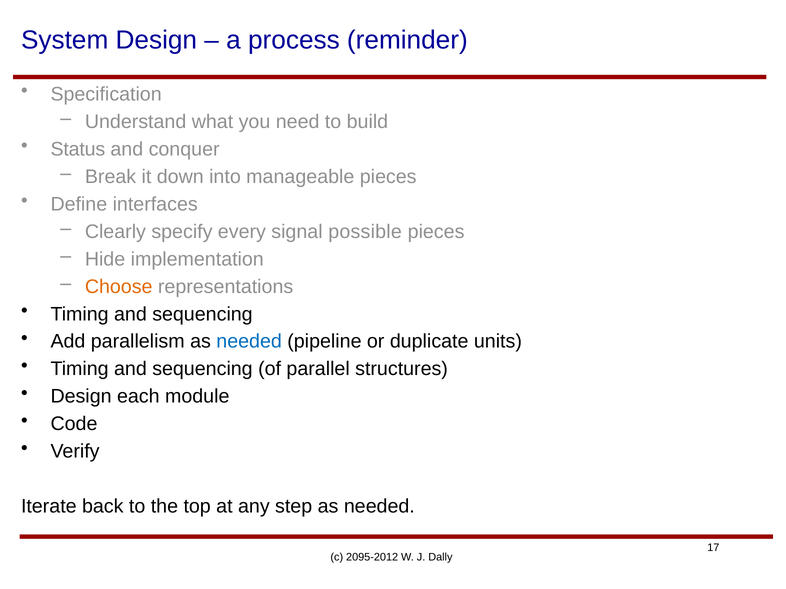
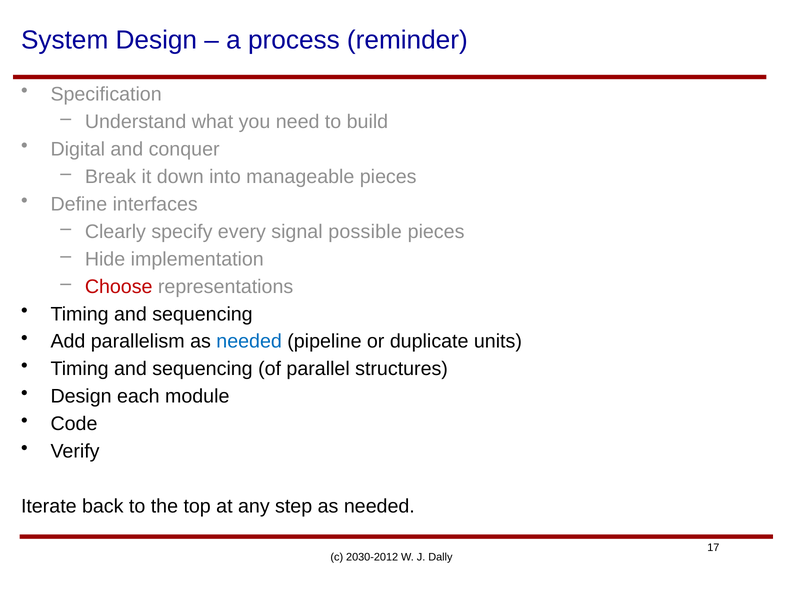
Status: Status -> Digital (78, 149)
Choose colour: orange -> red (119, 287)
2095-2012: 2095-2012 -> 2030-2012 (372, 557)
